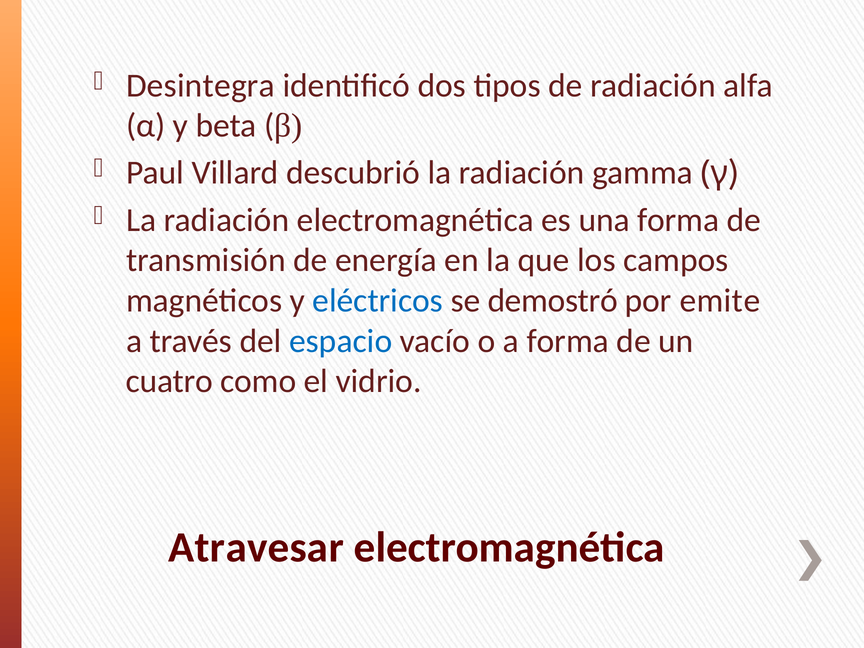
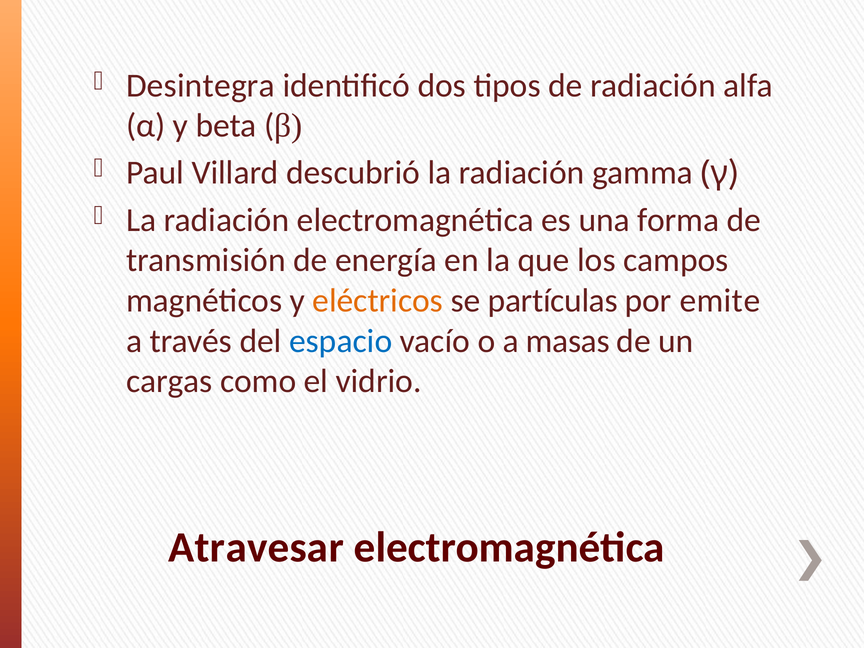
eléctricos colour: blue -> orange (378, 301)
demostró: demostró -> partículas (553, 301)
a forma: forma -> masas (568, 341)
cuatro: cuatro -> cargas (169, 381)
